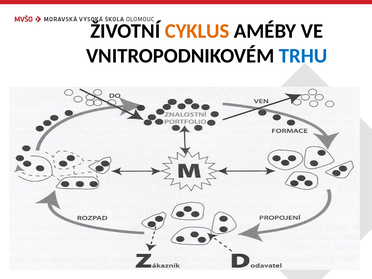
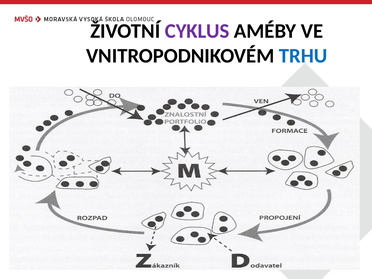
CYKLUS colour: orange -> purple (197, 31)
